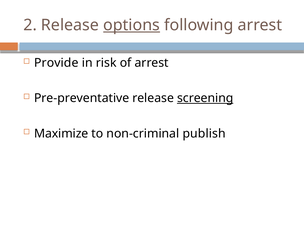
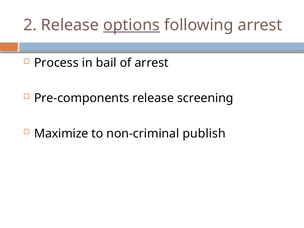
Provide: Provide -> Process (56, 63)
risk: risk -> bail (106, 63)
Pre-preventative: Pre-preventative -> Pre-components (82, 98)
screening underline: present -> none (205, 98)
